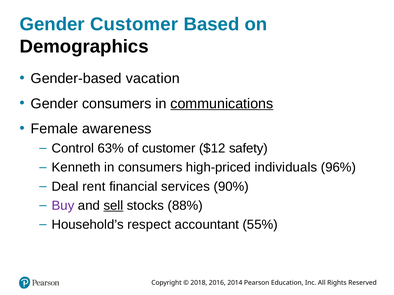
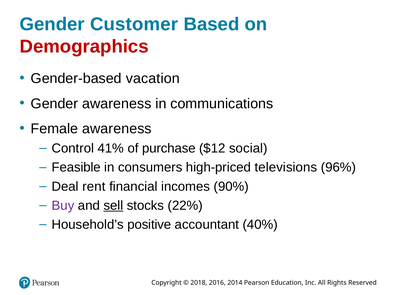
Demographics colour: black -> red (84, 47)
Gender consumers: consumers -> awareness (117, 104)
communications underline: present -> none (222, 104)
63%: 63% -> 41% (111, 149)
of customer: customer -> purchase (169, 149)
safety: safety -> social (248, 149)
Kenneth: Kenneth -> Feasible (76, 168)
individuals: individuals -> televisions (286, 168)
services: services -> incomes (186, 187)
88%: 88% -> 22% (185, 206)
respect: respect -> positive (149, 225)
55%: 55% -> 40% (260, 225)
